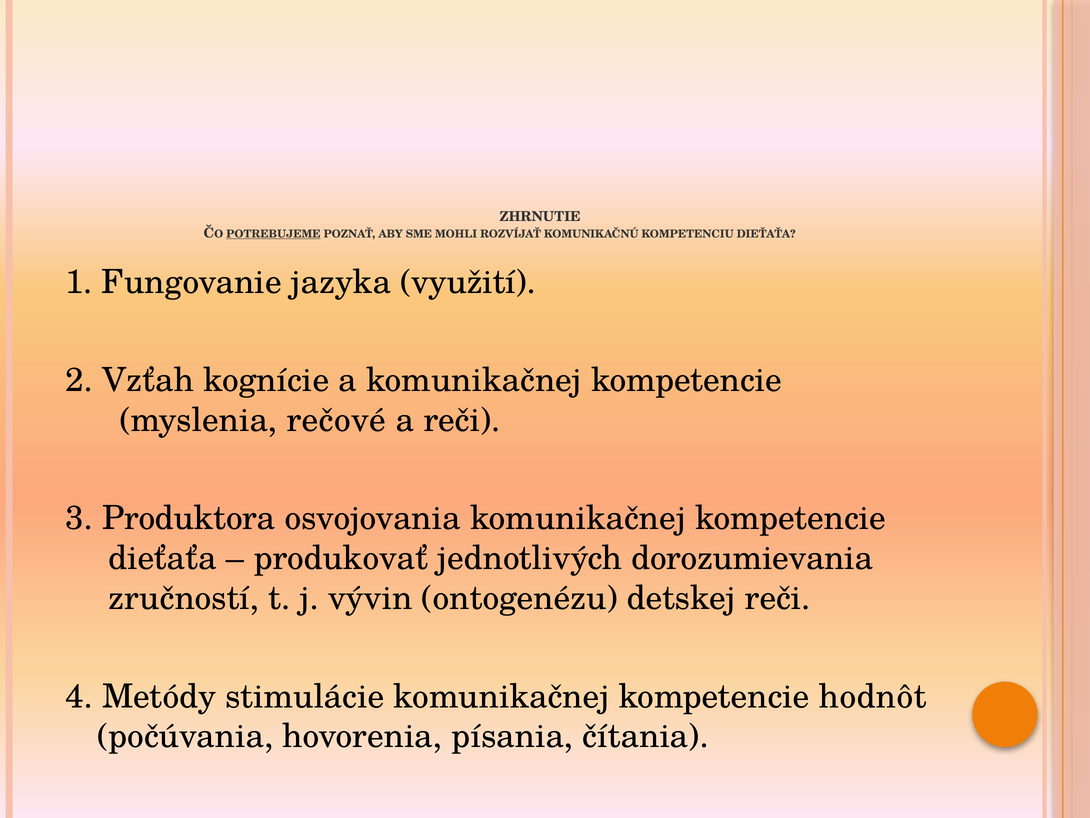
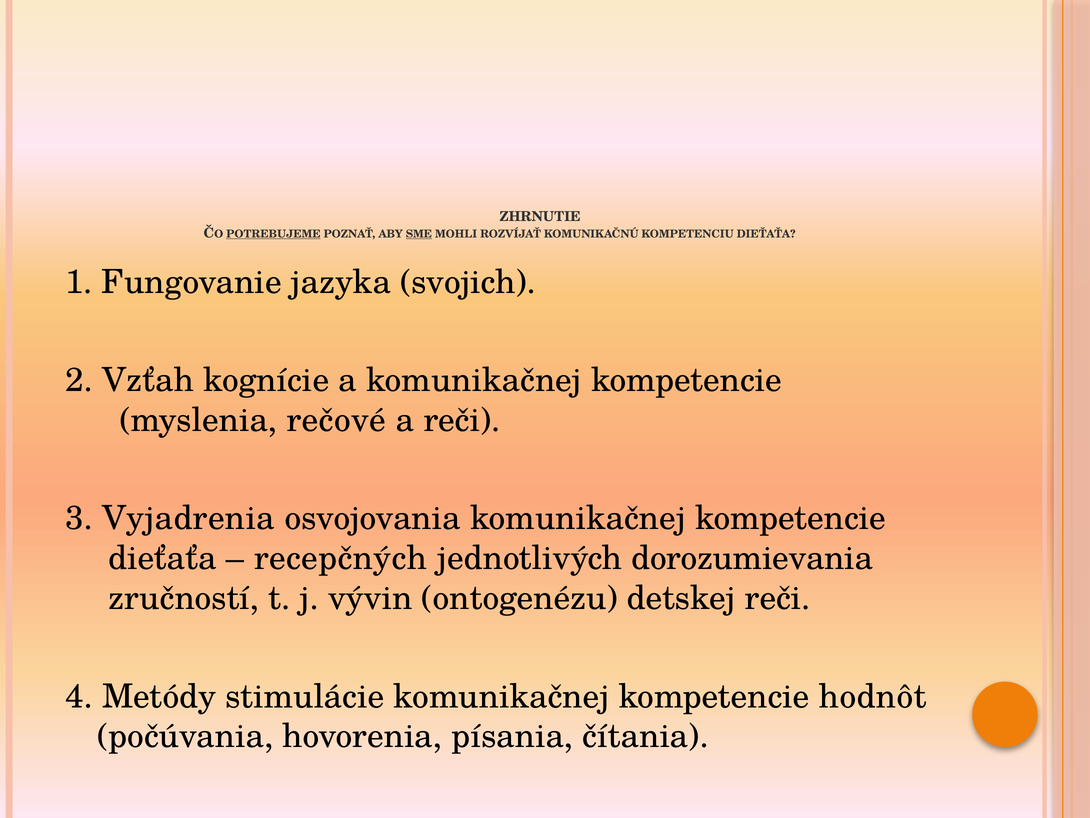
SME underline: none -> present (419, 234)
využití: využití -> svojich (468, 282)
Produktora: Produktora -> Vyjadrenia (188, 518)
produkovať: produkovať -> recepčných (341, 558)
